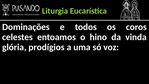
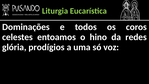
vinda: vinda -> redes (136, 37)
